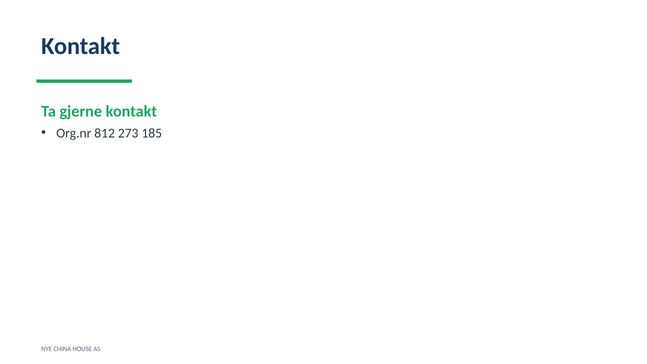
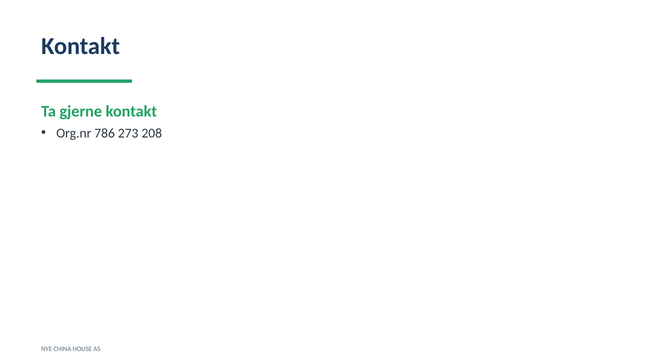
812: 812 -> 786 (105, 133)
185: 185 -> 208 (152, 133)
